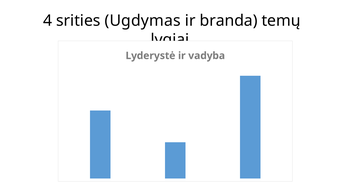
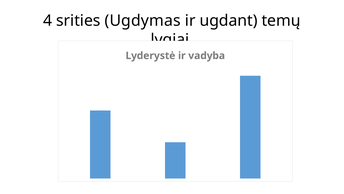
branda: branda -> ugdant (229, 21)
